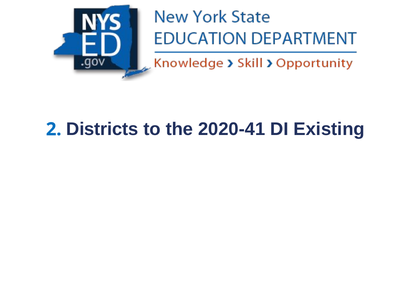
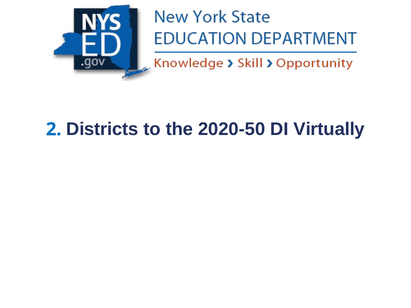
2020-41: 2020-41 -> 2020-50 (232, 129)
Existing: Existing -> Virtually (329, 129)
